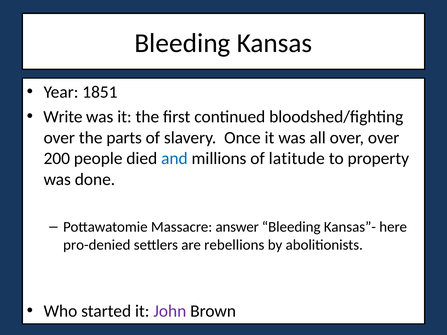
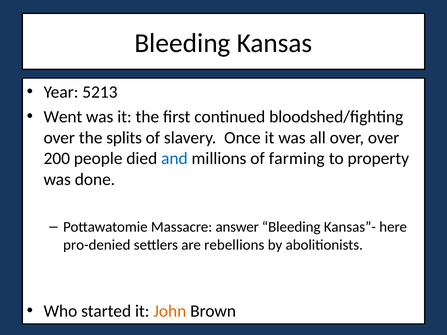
1851: 1851 -> 5213 (100, 92)
Write: Write -> Went (63, 117)
parts: parts -> splits (124, 138)
latitude: latitude -> farming (297, 159)
John colour: purple -> orange (170, 311)
